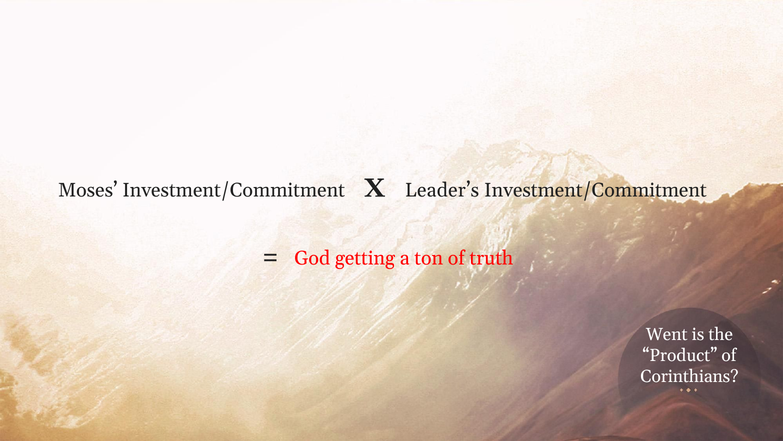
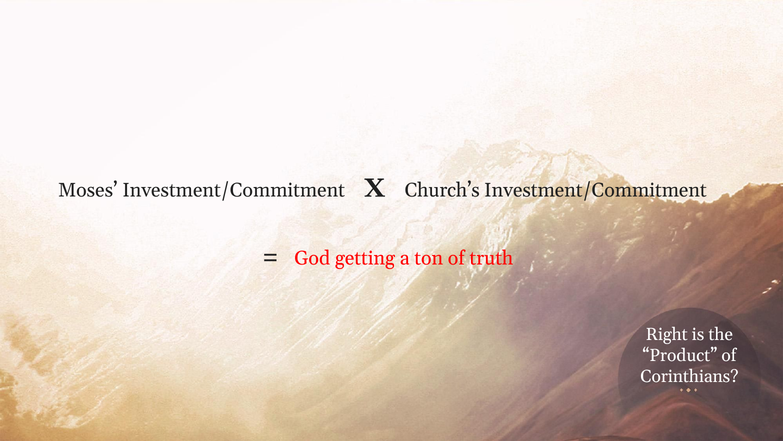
Leader’s: Leader’s -> Church’s (442, 190)
Went: Went -> Right (667, 334)
